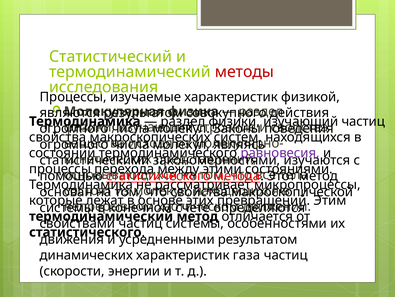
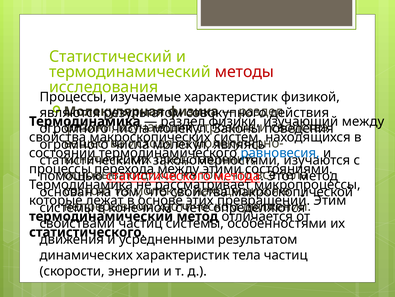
частиц: частиц -> между (363, 121)
равновесия colour: purple -> blue (280, 153)
характеристик газа: газа -> тела (247, 255)
